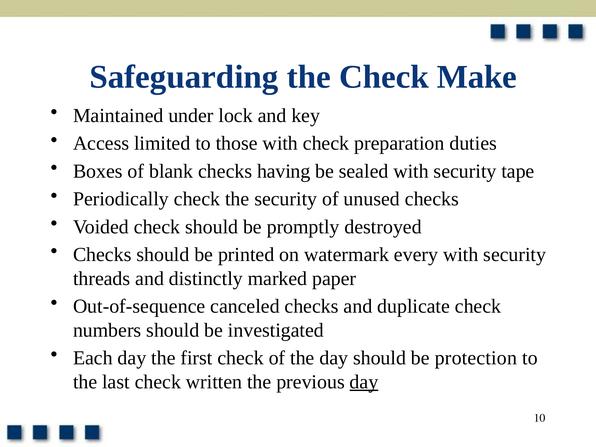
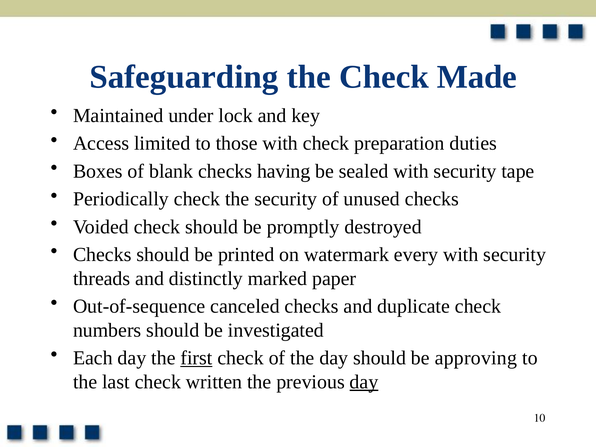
Make: Make -> Made (477, 77)
first underline: none -> present (196, 358)
protection: protection -> approving (476, 358)
